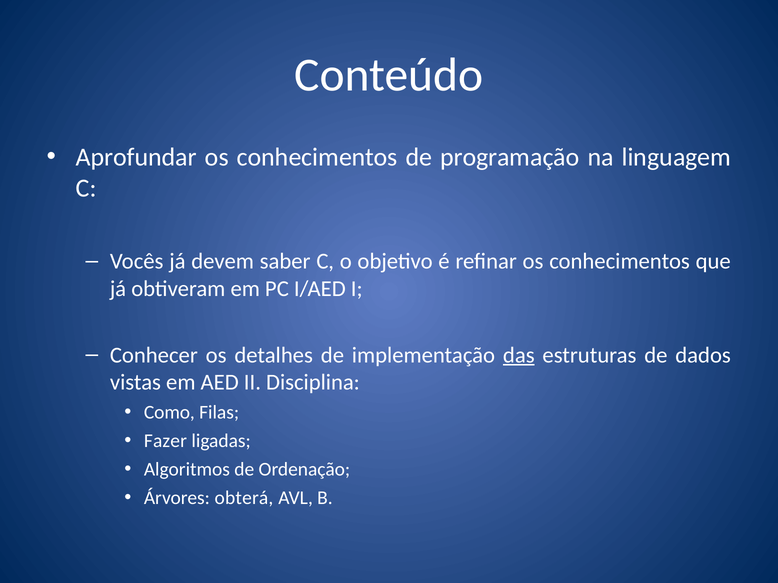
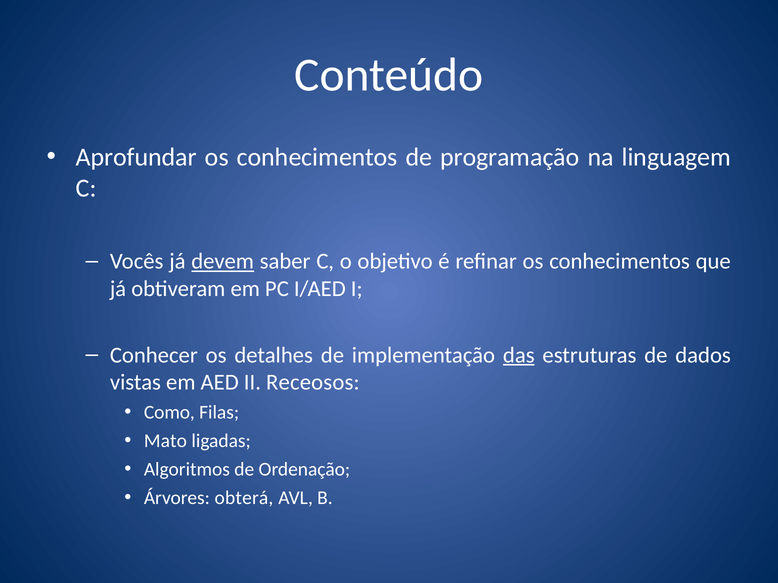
devem underline: none -> present (223, 262)
Disciplina: Disciplina -> Receosos (313, 383)
Fazer: Fazer -> Mato (165, 441)
